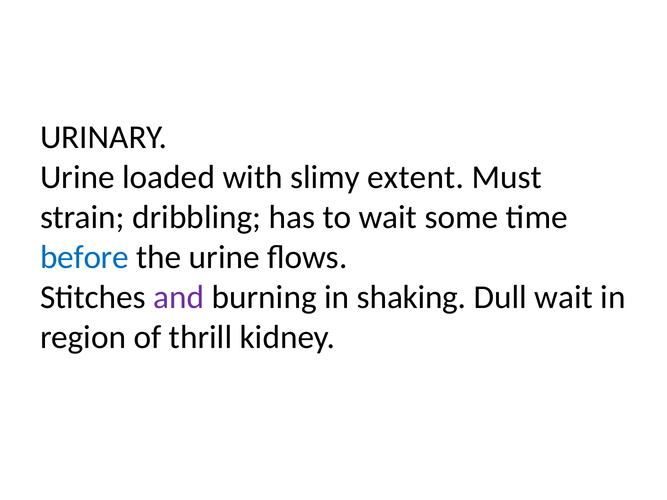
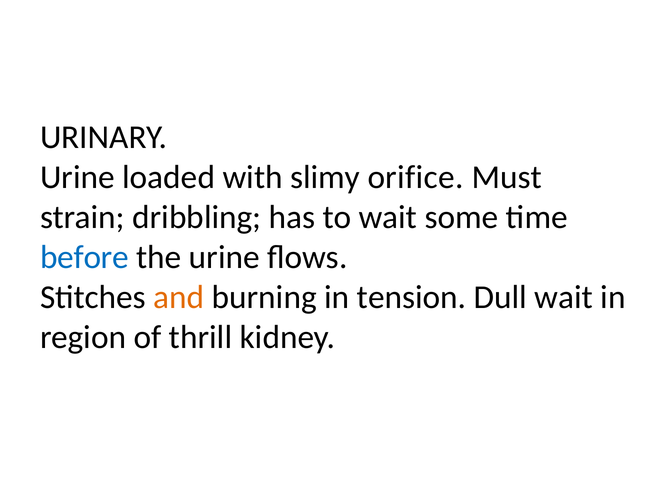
extent: extent -> orifice (416, 177)
and colour: purple -> orange (179, 297)
shaking: shaking -> tension (412, 297)
